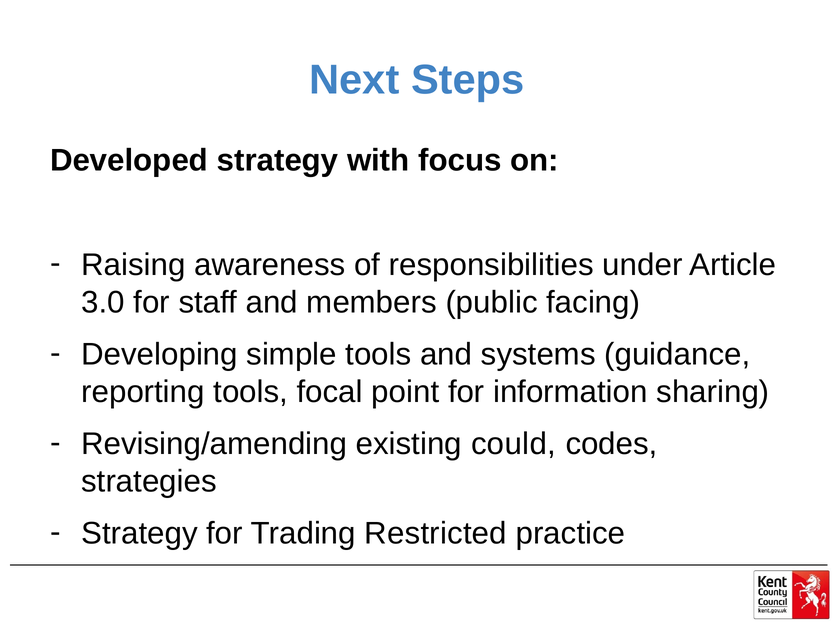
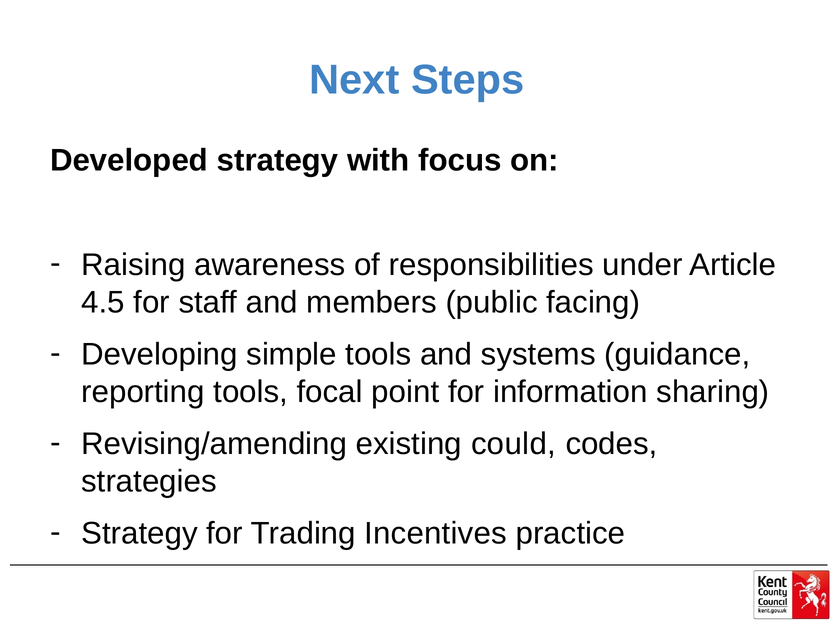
3.0: 3.0 -> 4.5 (103, 302)
Restricted: Restricted -> Incentives (436, 534)
